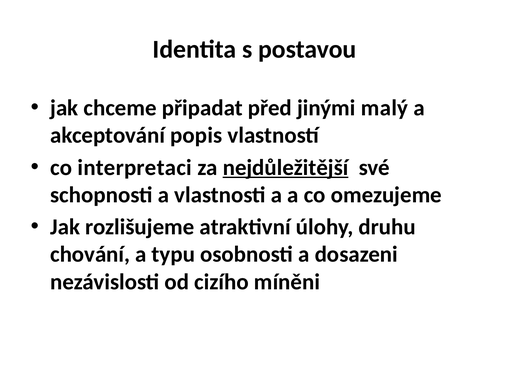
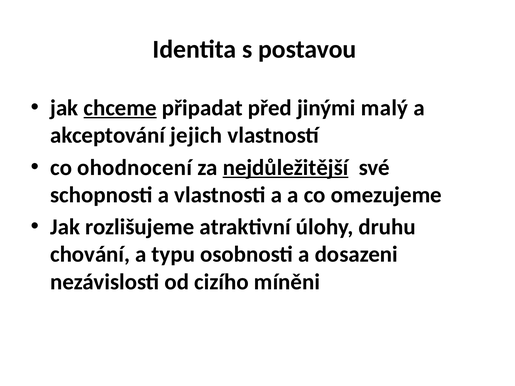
chceme underline: none -> present (120, 108)
popis: popis -> jejich (196, 136)
interpretaci: interpretaci -> ohodnocení (135, 168)
